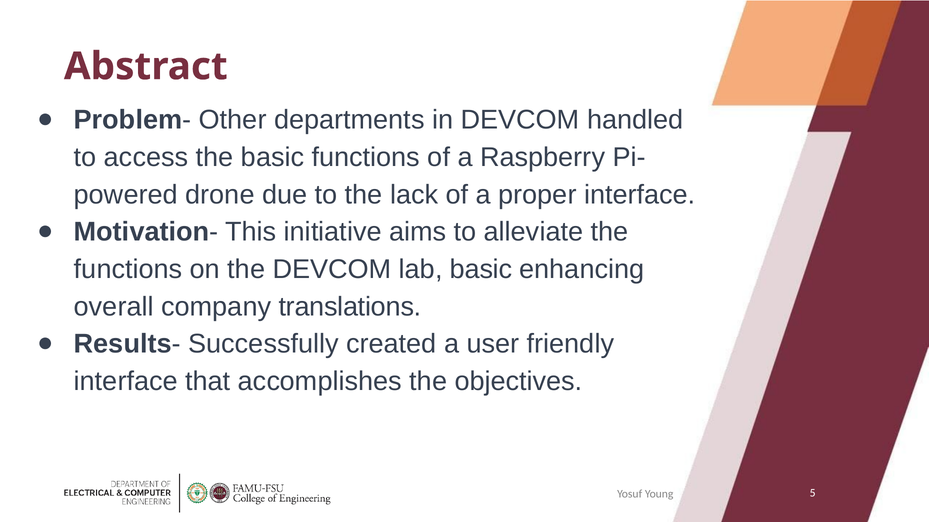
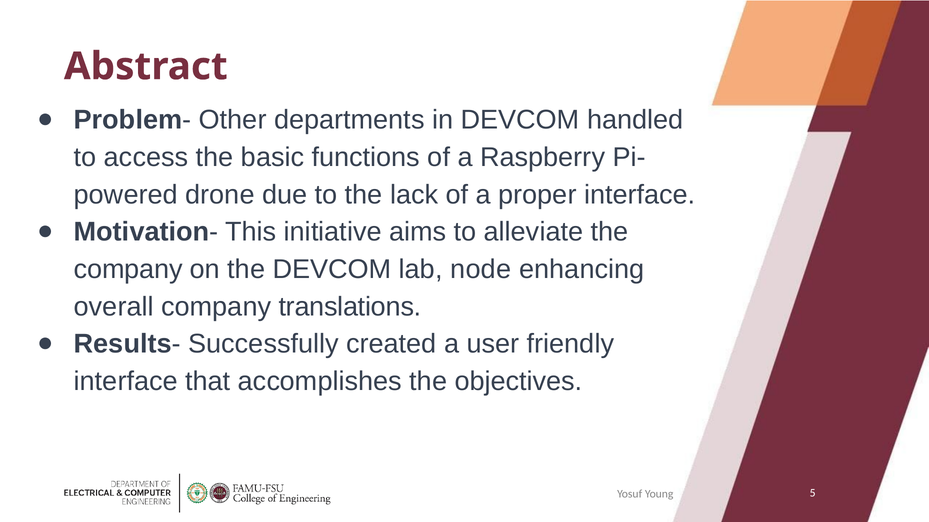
functions: functions -> company (128, 270)
lab basic: basic -> node (481, 270)
